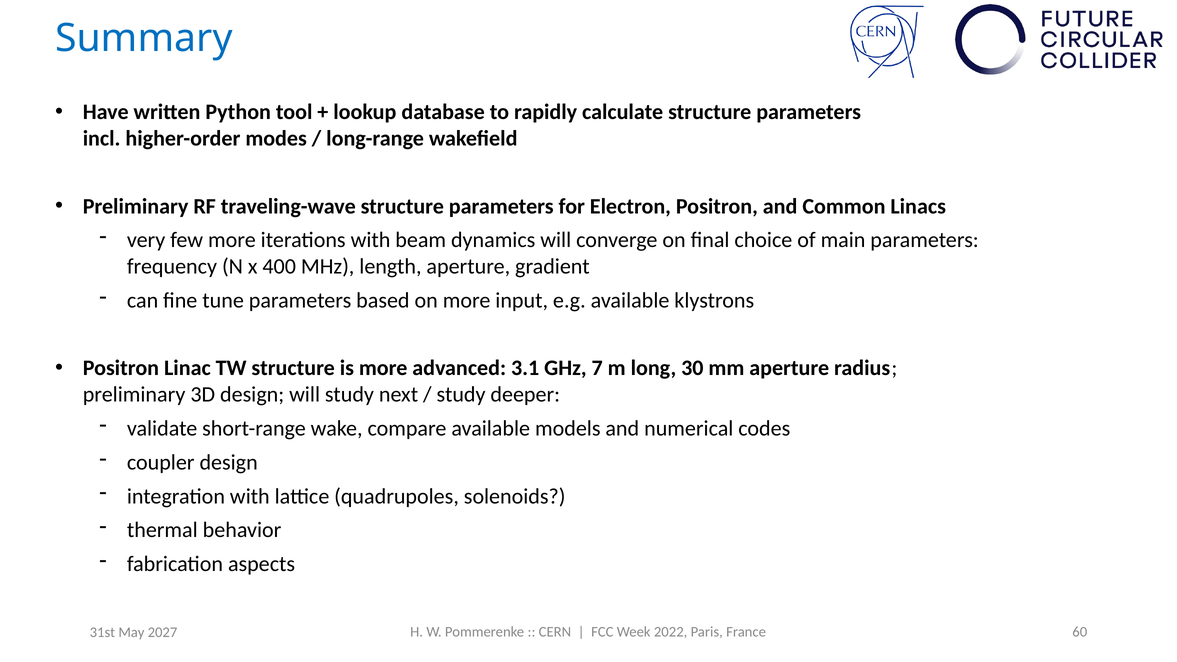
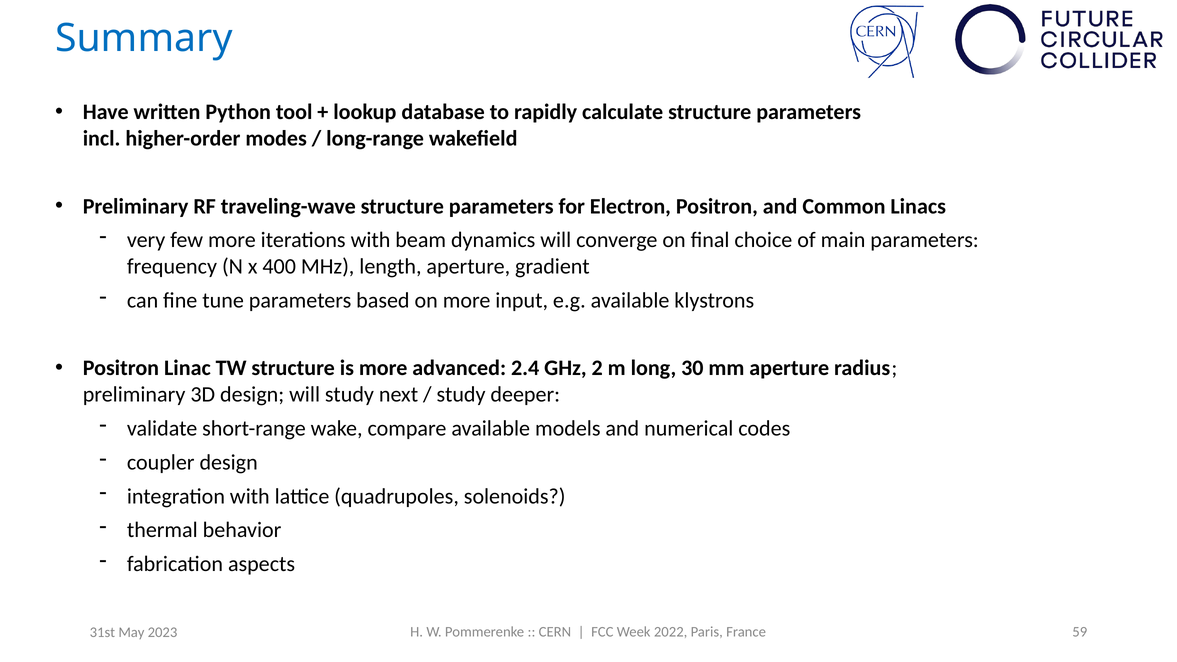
3.1: 3.1 -> 2.4 (525, 368)
7: 7 -> 2 (597, 368)
60: 60 -> 59 (1080, 632)
2027: 2027 -> 2023 (162, 632)
